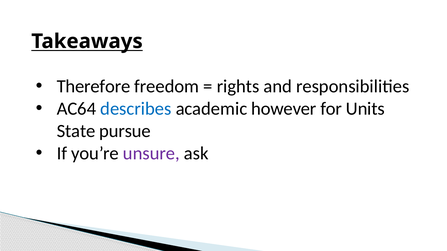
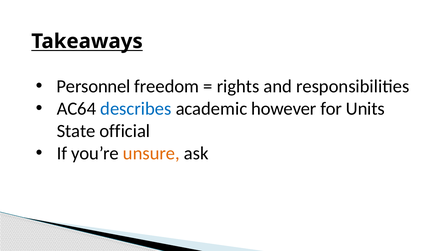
Therefore: Therefore -> Personnel (94, 87)
pursue: pursue -> official (125, 131)
unsure colour: purple -> orange (151, 154)
